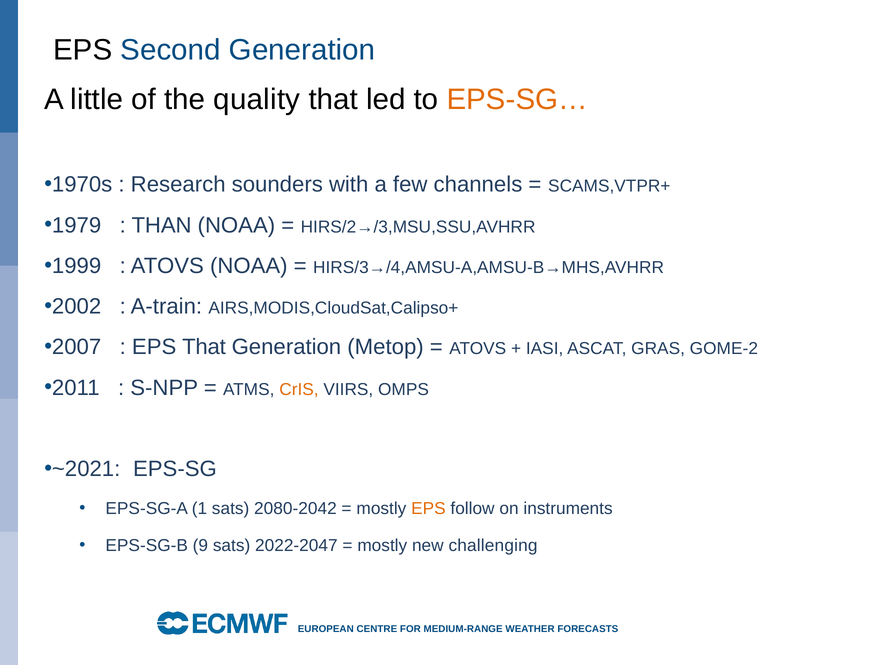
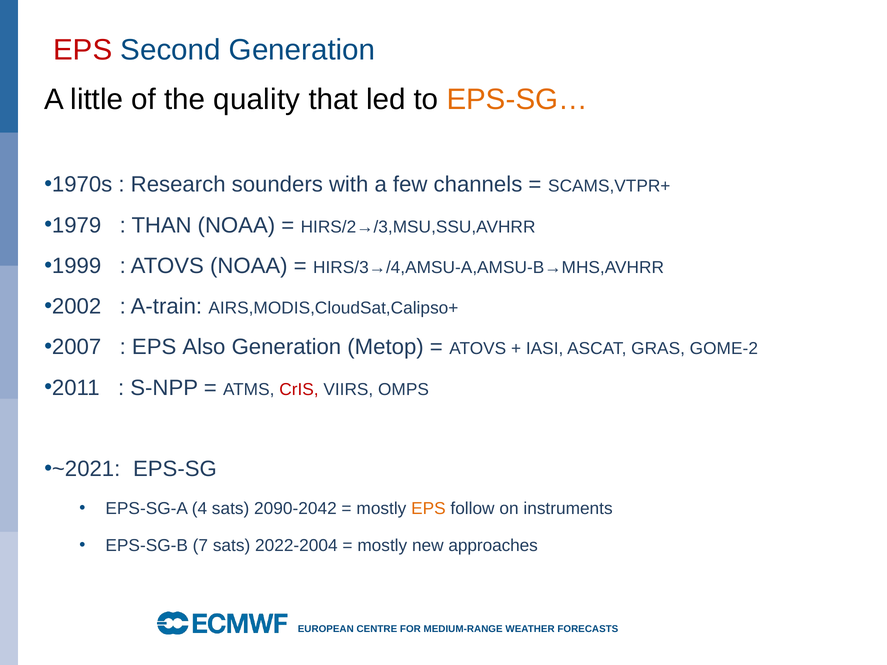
EPS colour: black -> red (83, 50)
EPS That: That -> Also (204, 347)
CrIS colour: orange -> red (299, 390)
1: 1 -> 4 (199, 509)
2080-2042: 2080-2042 -> 2090-2042 (295, 509)
9: 9 -> 7 (200, 546)
2022-2047: 2022-2047 -> 2022-2004 (296, 546)
challenging: challenging -> approaches (493, 546)
